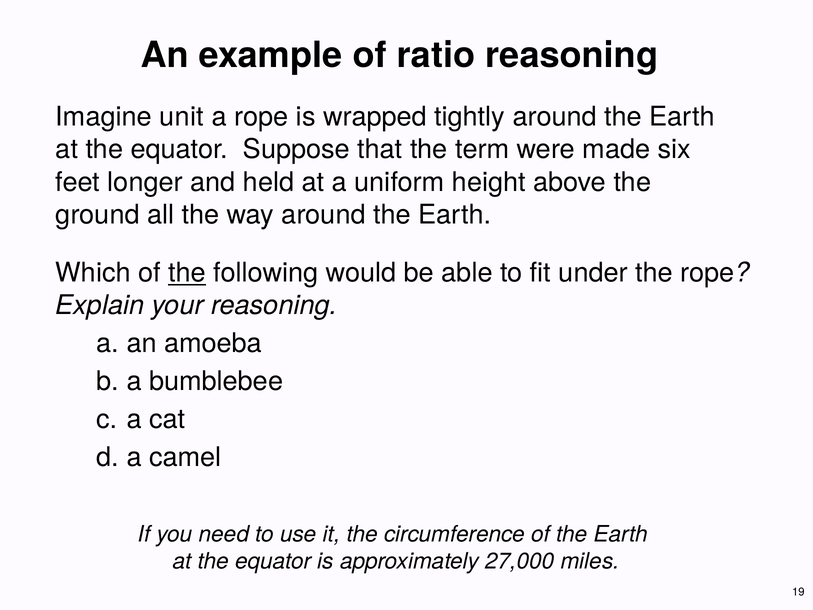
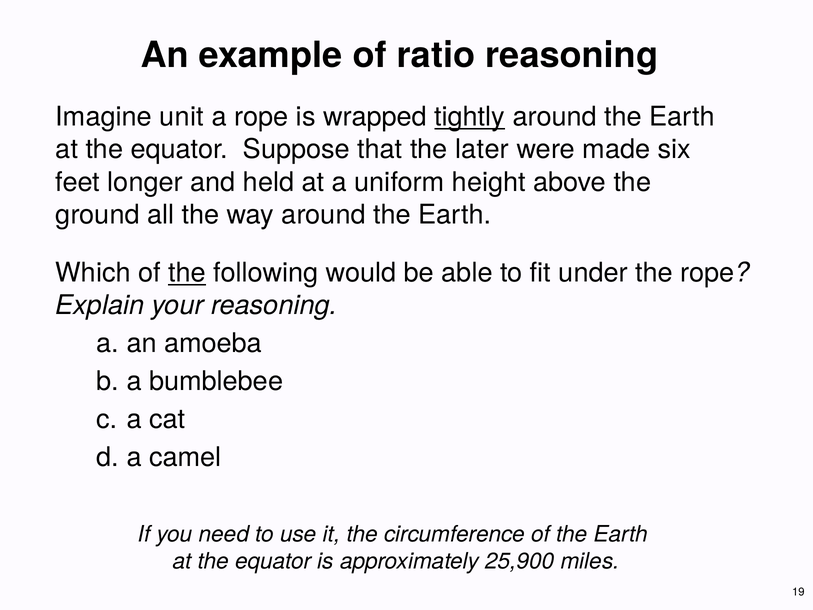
tightly underline: none -> present (470, 117)
term: term -> later (482, 149)
27,000: 27,000 -> 25,900 (520, 561)
